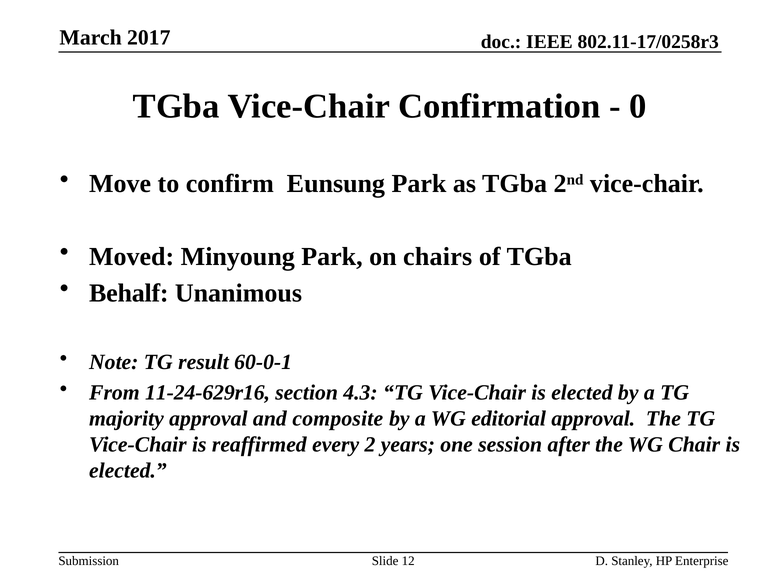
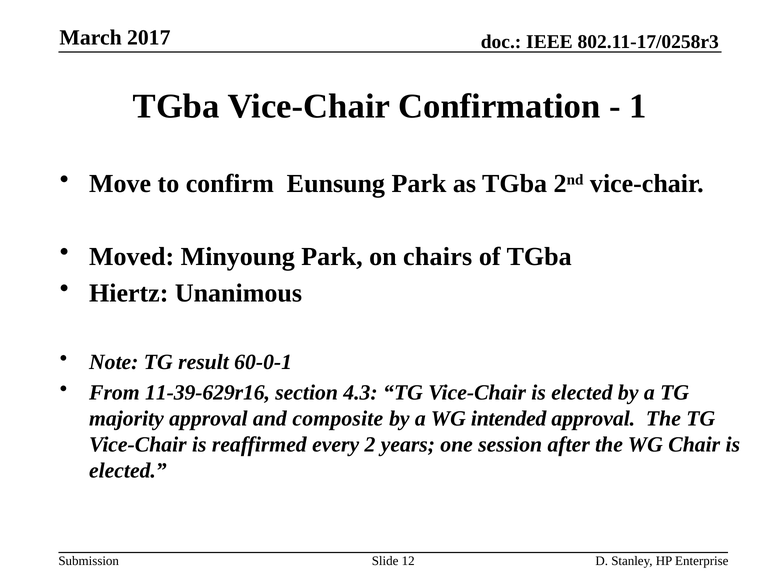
0: 0 -> 1 (638, 106)
Behalf: Behalf -> Hiertz (129, 293)
11-24-629r16: 11-24-629r16 -> 11-39-629r16 (208, 392)
editorial: editorial -> intended (509, 418)
